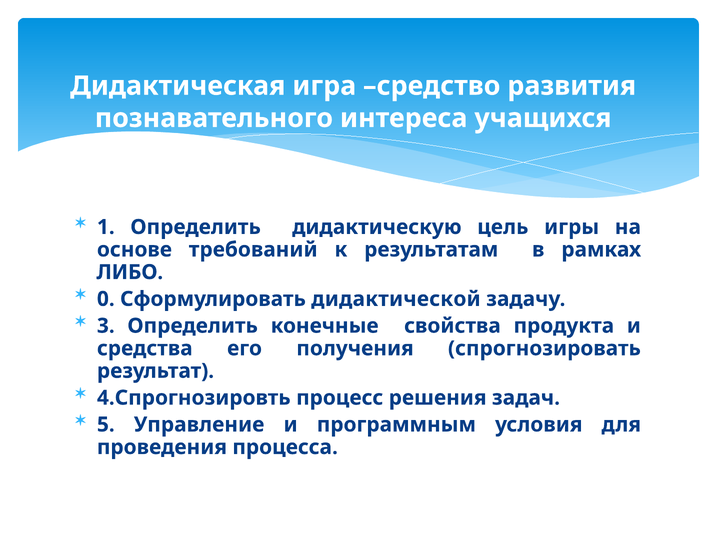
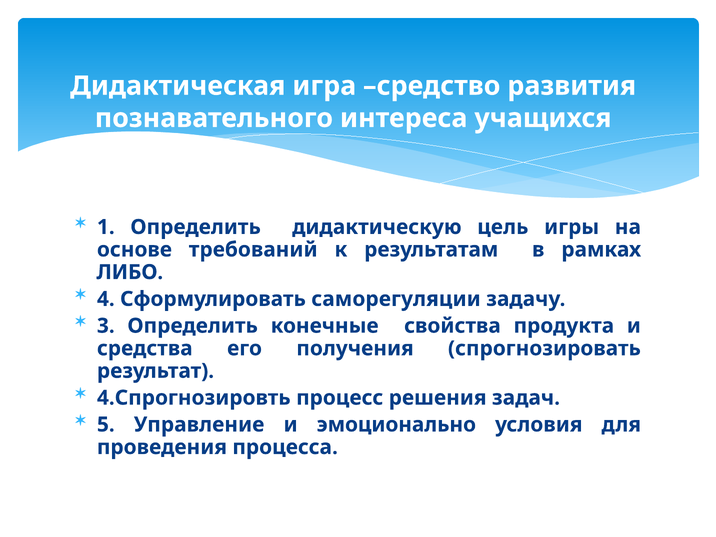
0: 0 -> 4 (106, 299)
дидактической: дидактической -> саморегуляции (396, 299)
программным: программным -> эмоционально (396, 425)
